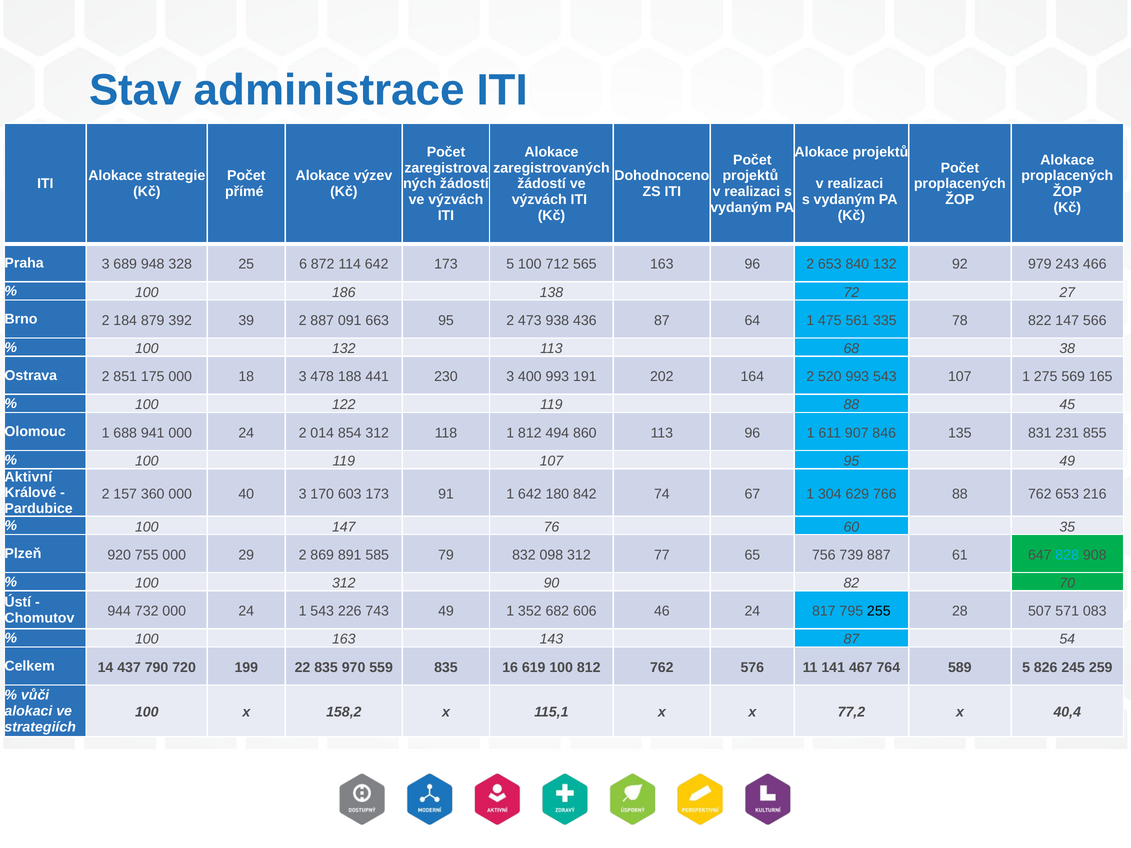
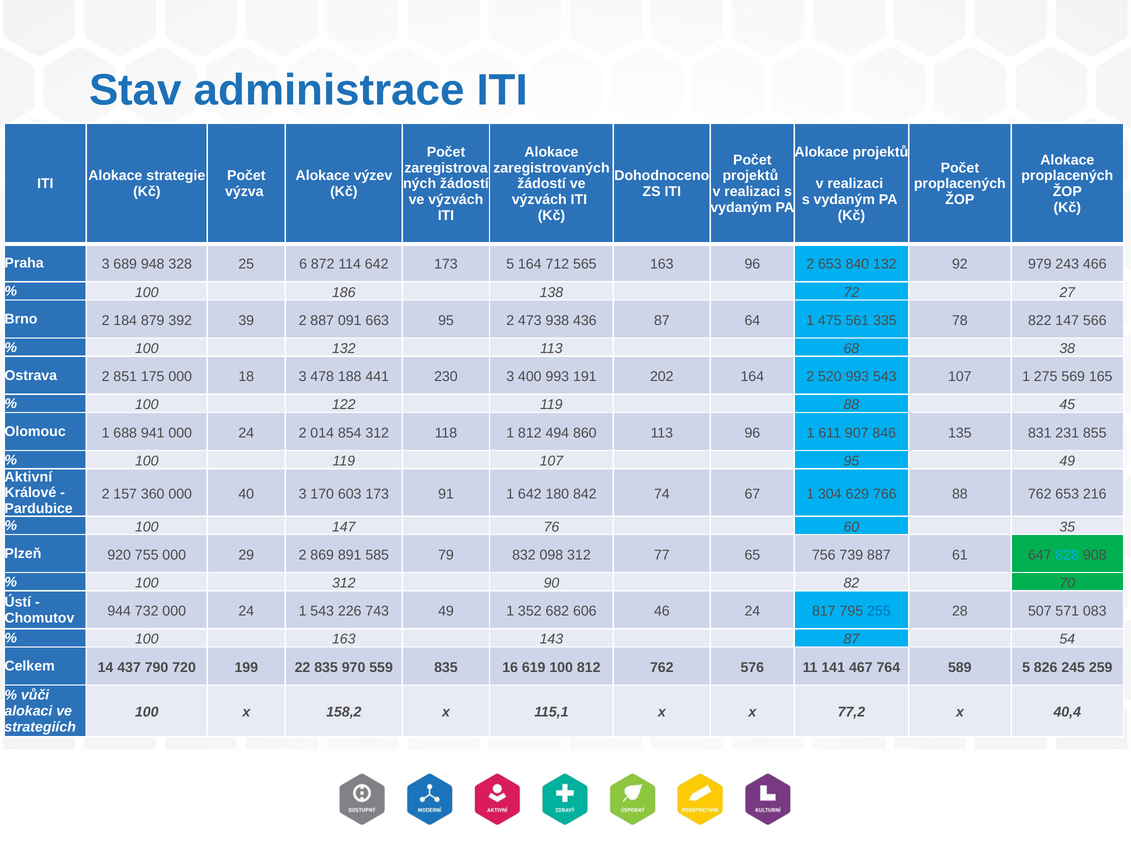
přímé: přímé -> výzva (244, 192)
5 100: 100 -> 164 (530, 264)
255 colour: black -> blue (879, 611)
